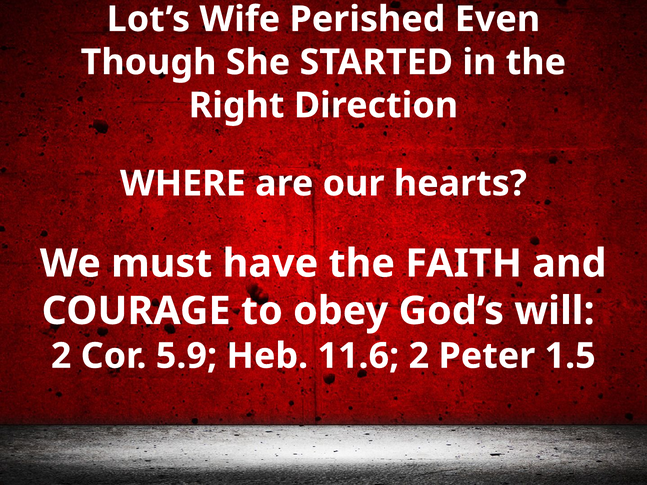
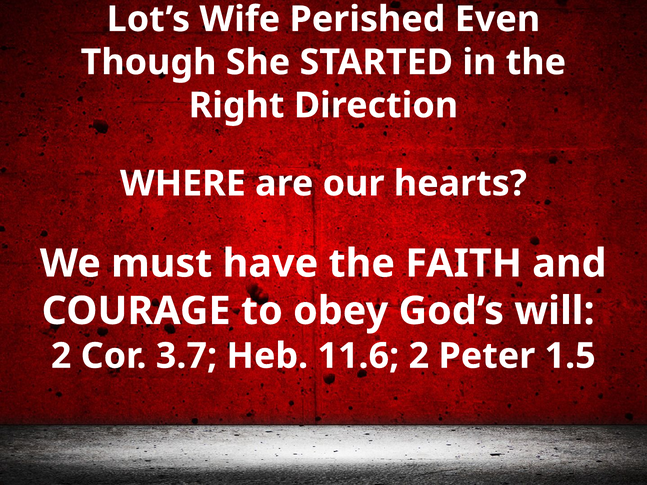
5.9: 5.9 -> 3.7 (186, 356)
